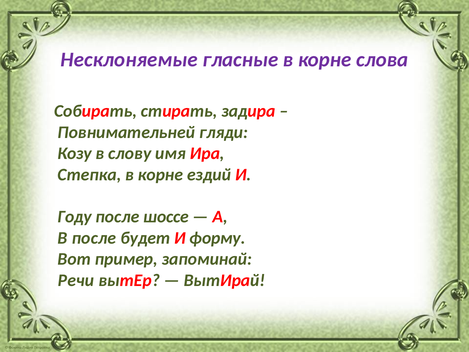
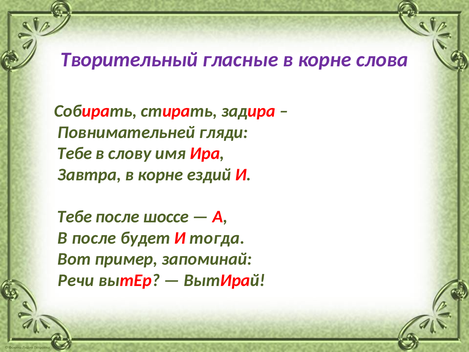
Несклоняемые: Несклоняемые -> Творительный (129, 60)
Козу: Козу -> Тебе (75, 153)
Степка: Степка -> Завтра (89, 174)
Году: Году -> Тебе (75, 217)
форму: форму -> тогда (217, 238)
